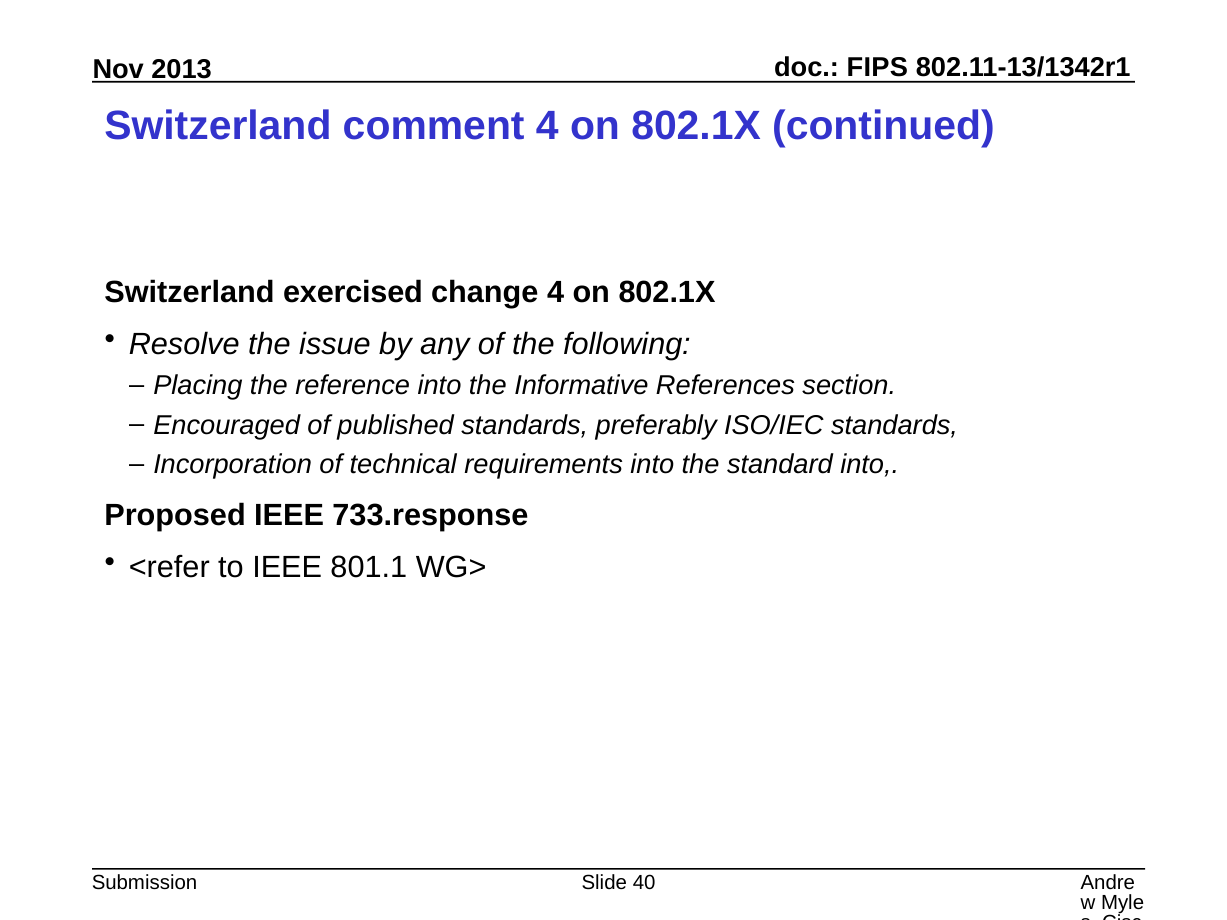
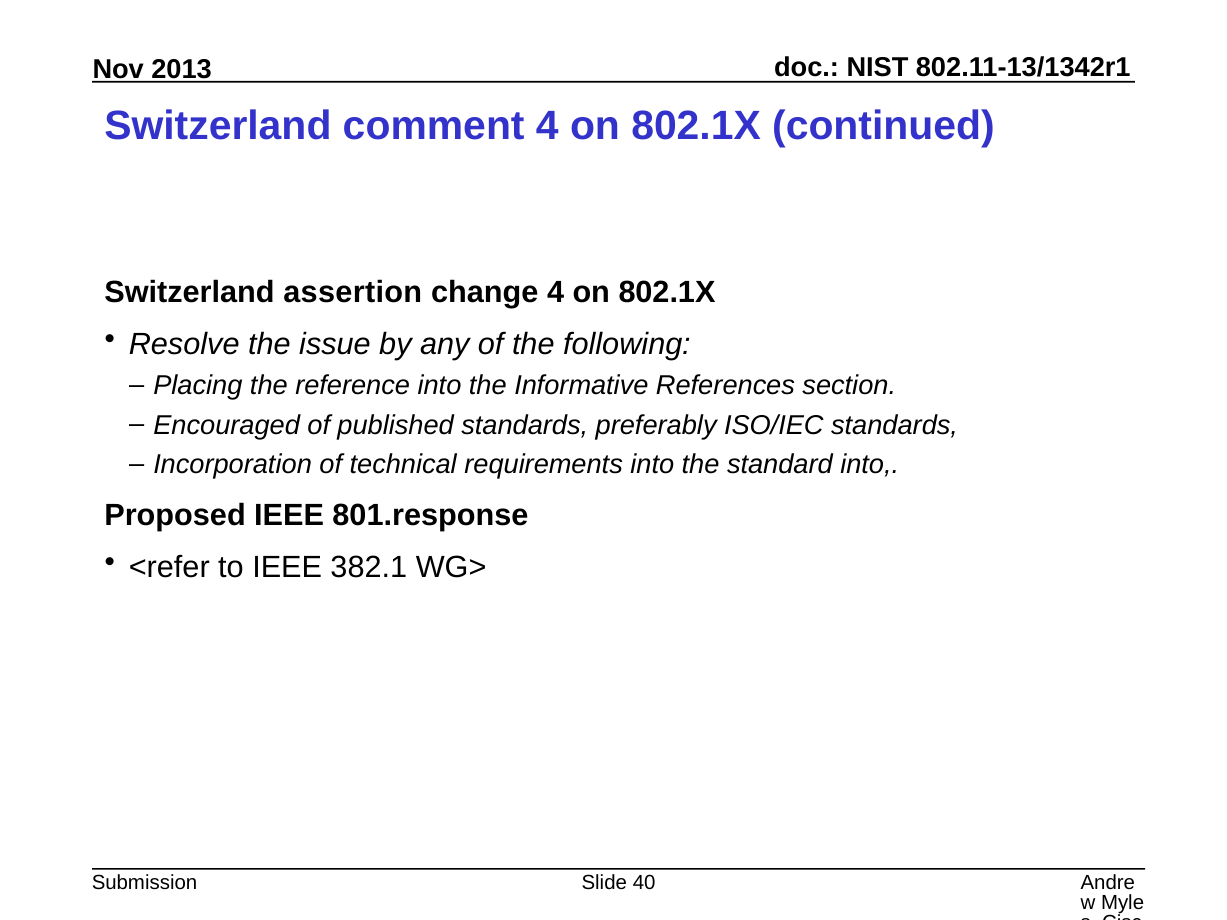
FIPS: FIPS -> NIST (878, 67)
exercised: exercised -> assertion (353, 293)
733.response: 733.response -> 801.response (430, 515)
801.1: 801.1 -> 382.1 (369, 568)
